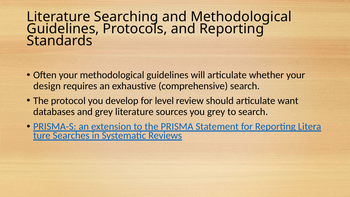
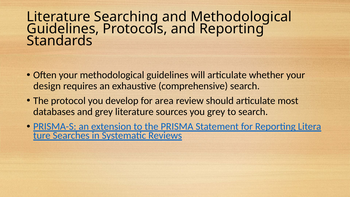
level: level -> area (164, 101)
want: want -> most (288, 101)
